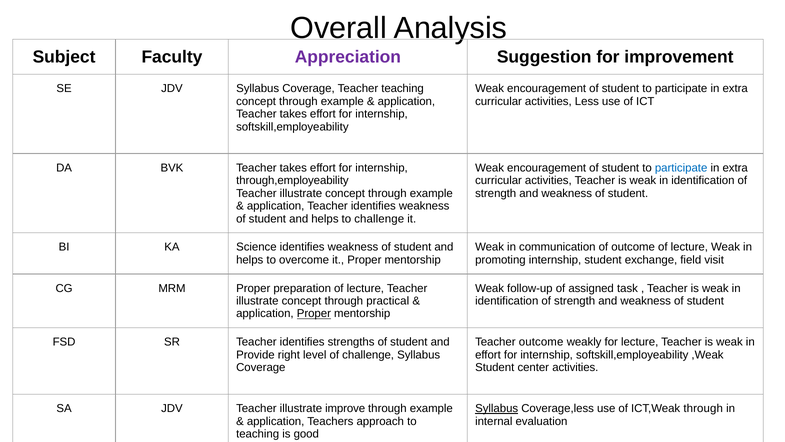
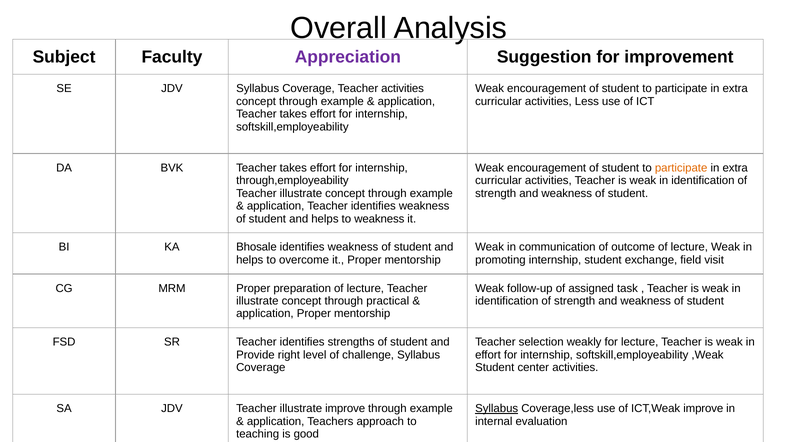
Teacher teaching: teaching -> activities (403, 89)
participate colour: blue -> orange (681, 168)
to challenge: challenge -> weakness (379, 219)
Science: Science -> Bhosale (256, 247)
Proper underline: present -> none (314, 313)
Teacher outcome: outcome -> selection (541, 342)
ICT,Weak through: through -> improve (703, 408)
